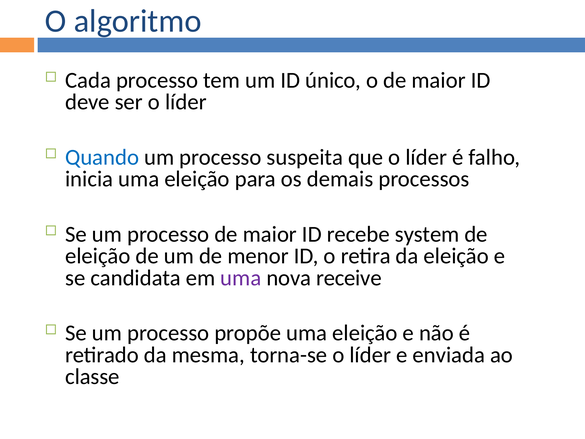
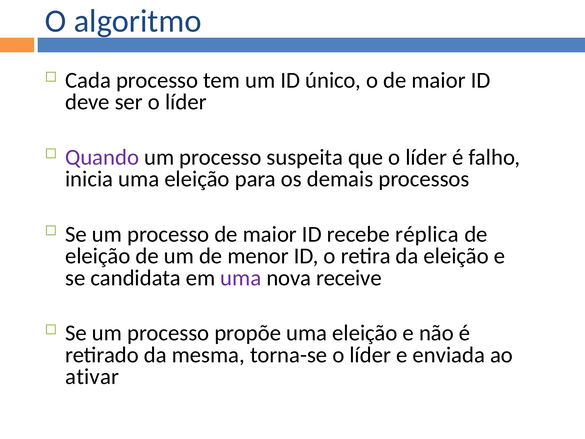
Quando colour: blue -> purple (102, 157)
system: system -> réplica (427, 234)
classe: classe -> ativar (92, 377)
